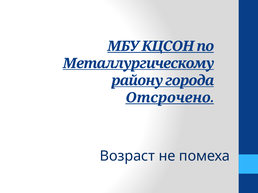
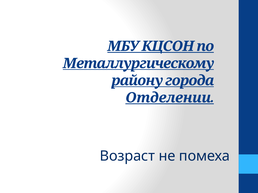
Отсрочено: Отсрочено -> Отделении (168, 98)
